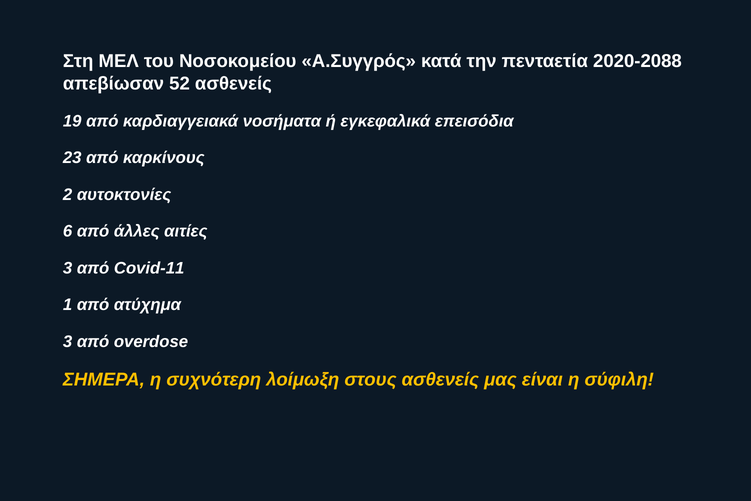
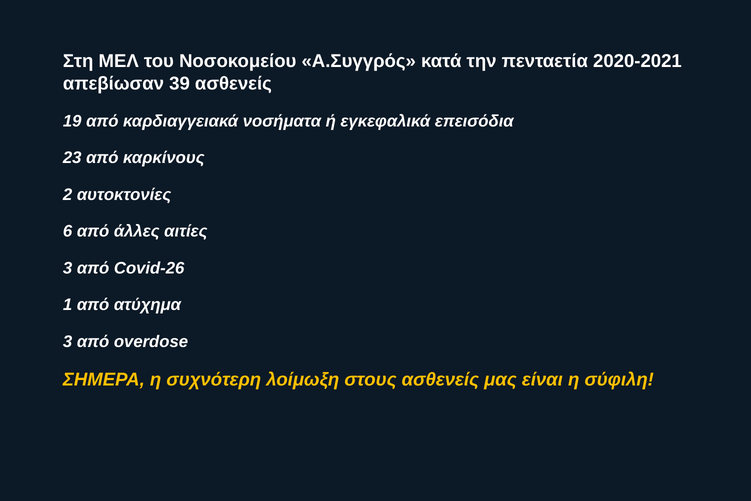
2020-2088: 2020-2088 -> 2020-2021 (637, 61)
52: 52 -> 39 (180, 83)
Covid-11: Covid-11 -> Covid-26 (149, 268)
